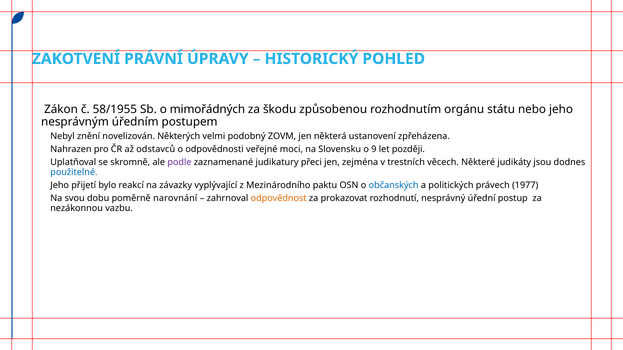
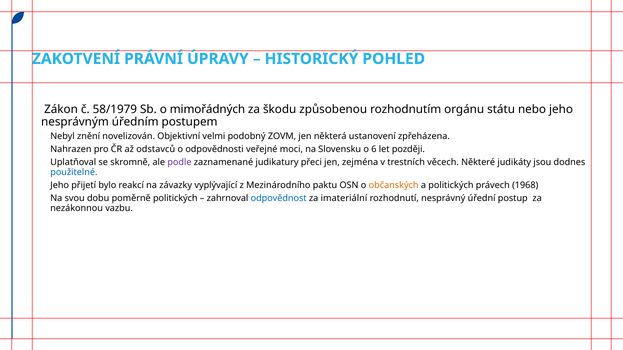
58/1955: 58/1955 -> 58/1979 (115, 110)
Některých: Některých -> Objektivní (179, 137)
9: 9 -> 6 (374, 150)
občanských colour: blue -> orange (394, 186)
1977: 1977 -> 1968 (525, 186)
poměrně narovnání: narovnání -> politických (175, 199)
odpovědnost colour: orange -> blue (279, 199)
prokazovat: prokazovat -> imateriální (344, 199)
